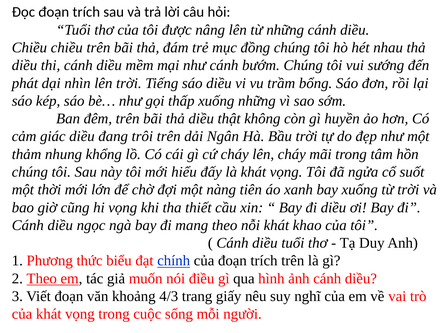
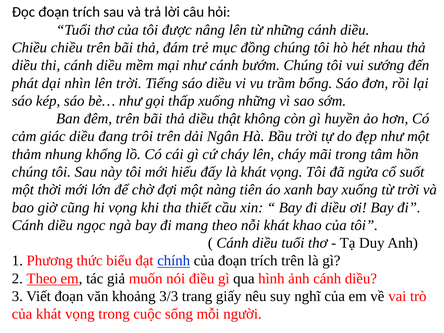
4/3: 4/3 -> 3/3 (169, 296)
